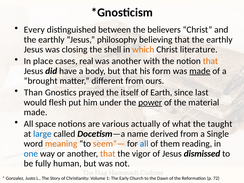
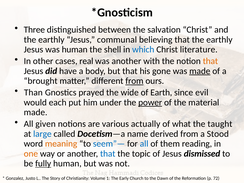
Every: Every -> Three (34, 30)
believers: believers -> salvation (164, 30)
philosophy: philosophy -> communal (117, 40)
was closing: closing -> human (75, 50)
which colour: orange -> blue (143, 50)
place: place -> other (43, 61)
form: form -> gone (161, 71)
from underline: none -> present (134, 81)
itself: itself -> wide (130, 93)
last: last -> evil (202, 93)
flesh: flesh -> each (58, 102)
space: space -> given (46, 124)
Single: Single -> Stood (218, 134)
seem”— colour: orange -> blue (109, 144)
one colour: blue -> orange (31, 154)
that colour: orange -> blue (108, 154)
vigor: vigor -> topic (141, 154)
fully underline: none -> present (43, 163)
